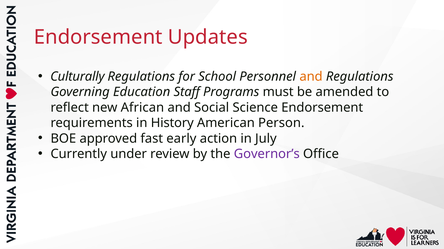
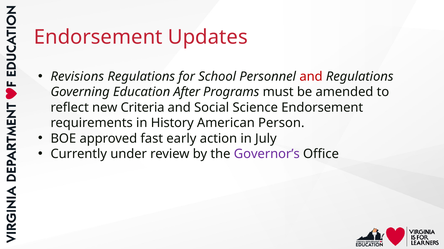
Culturally: Culturally -> Revisions (77, 77)
and colour: orange -> red (311, 77)
Staff: Staff -> After (187, 92)
African: African -> Criteria (143, 108)
